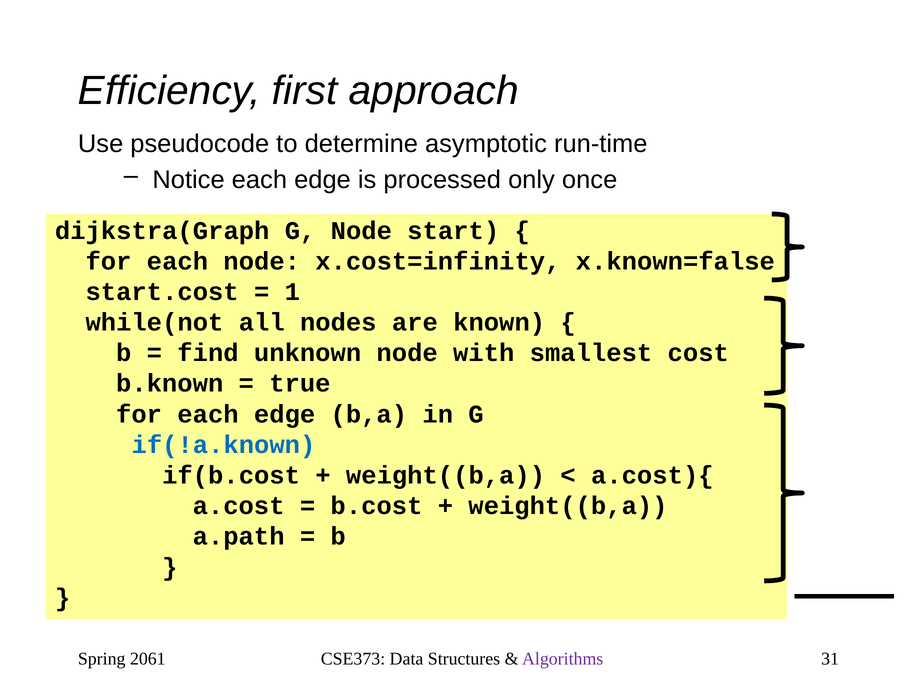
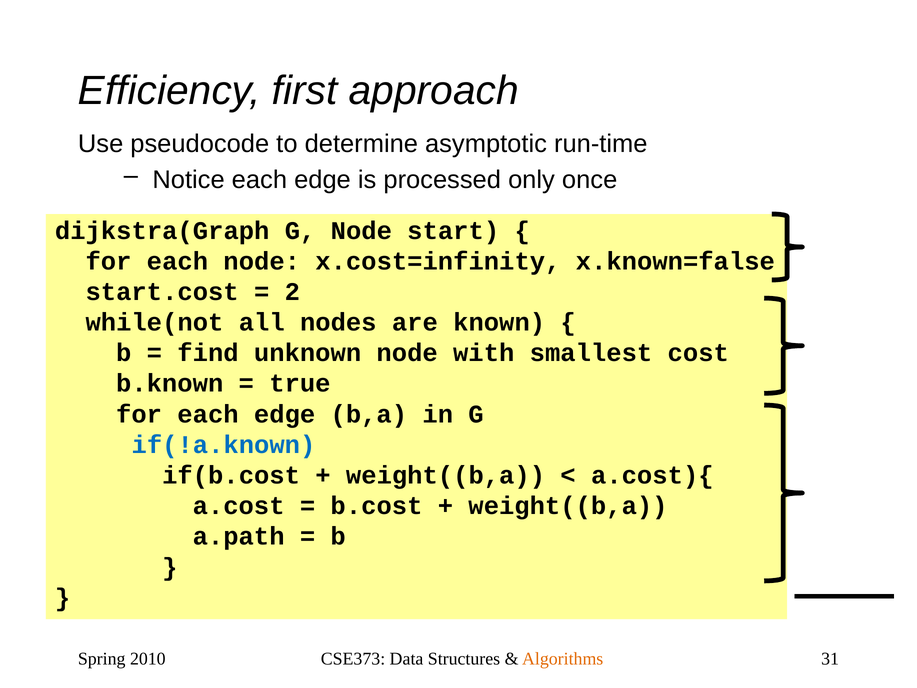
1: 1 -> 2 (292, 292)
2061: 2061 -> 2010 (148, 658)
Algorithms colour: purple -> orange (563, 658)
